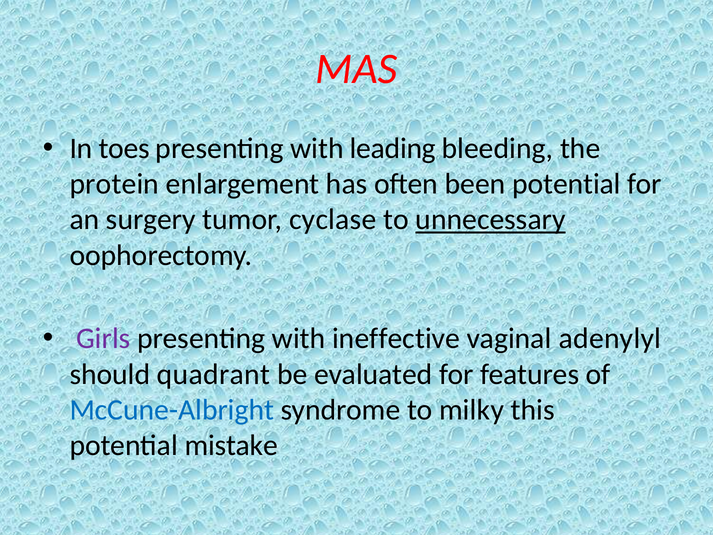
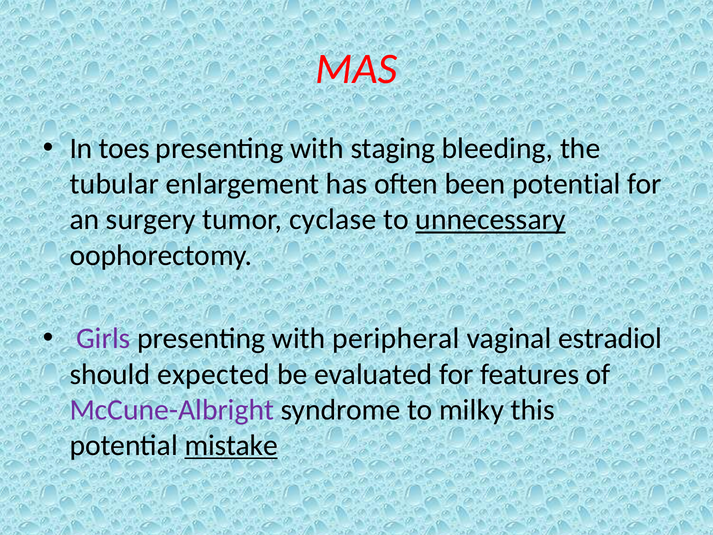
leading: leading -> staging (393, 148)
protein: protein -> tubular (114, 184)
ineffective: ineffective -> peripheral (396, 338)
adenylyl: adenylyl -> estradiol (610, 338)
quadrant: quadrant -> expected (214, 374)
McCune-Albright colour: blue -> purple (172, 410)
mistake underline: none -> present (231, 445)
